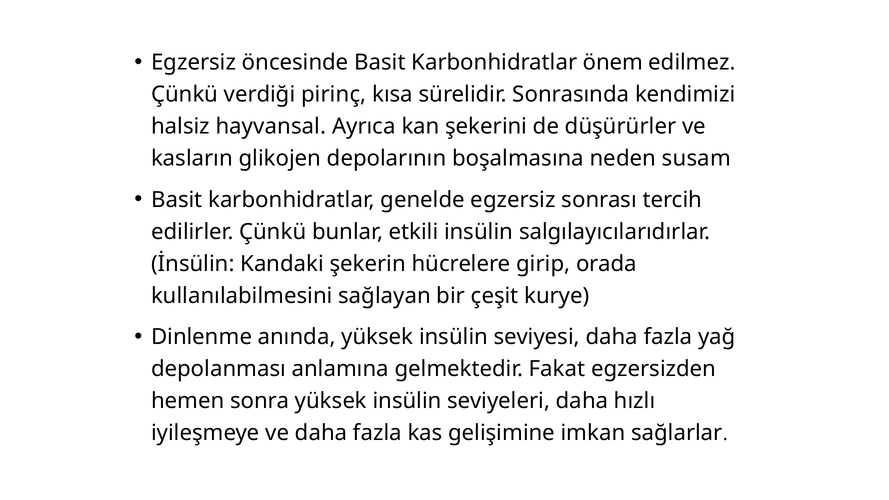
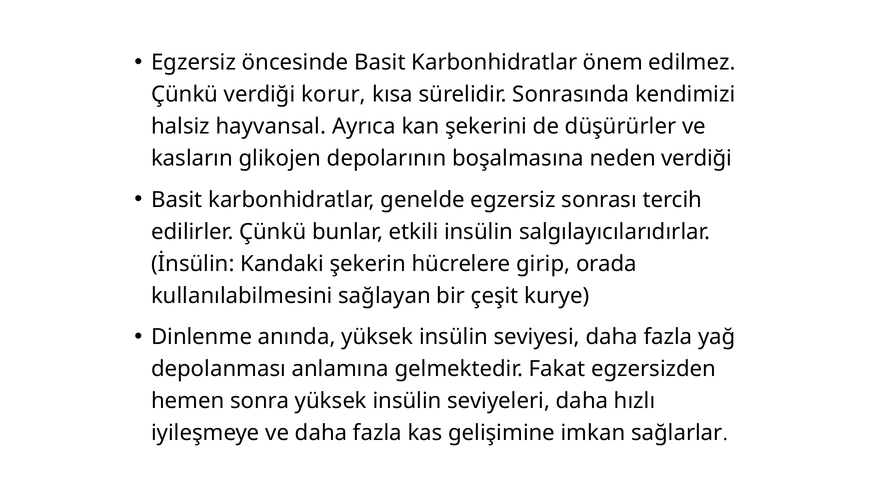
pirinç: pirinç -> korur (334, 94)
neden susam: susam -> verdiği (697, 158)
